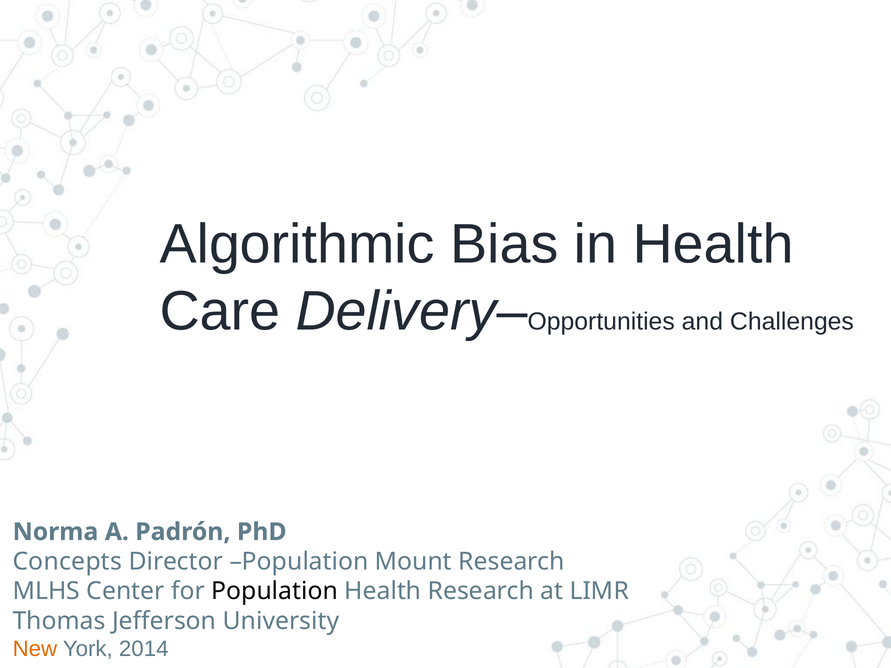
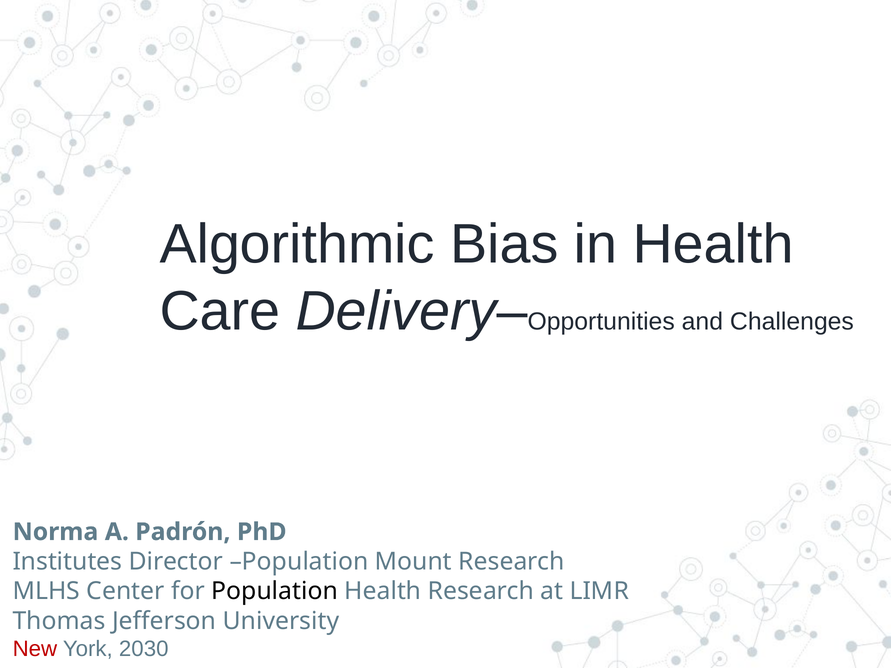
Concepts: Concepts -> Institutes (67, 562)
New colour: orange -> red (35, 649)
2014: 2014 -> 2030 (144, 649)
